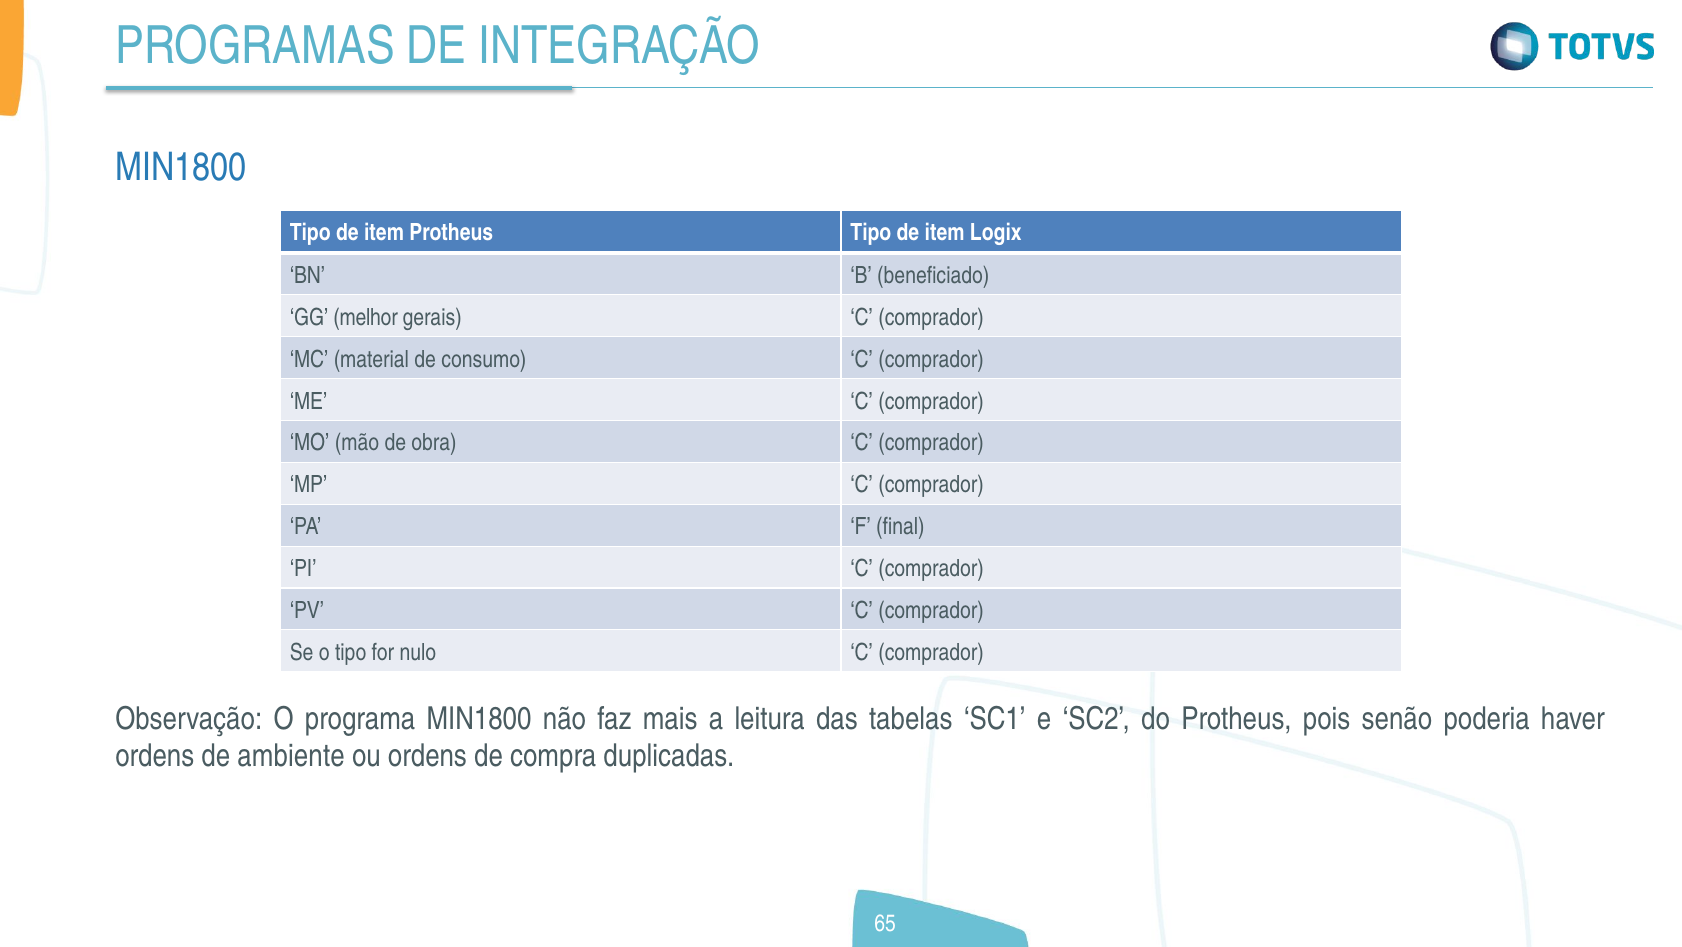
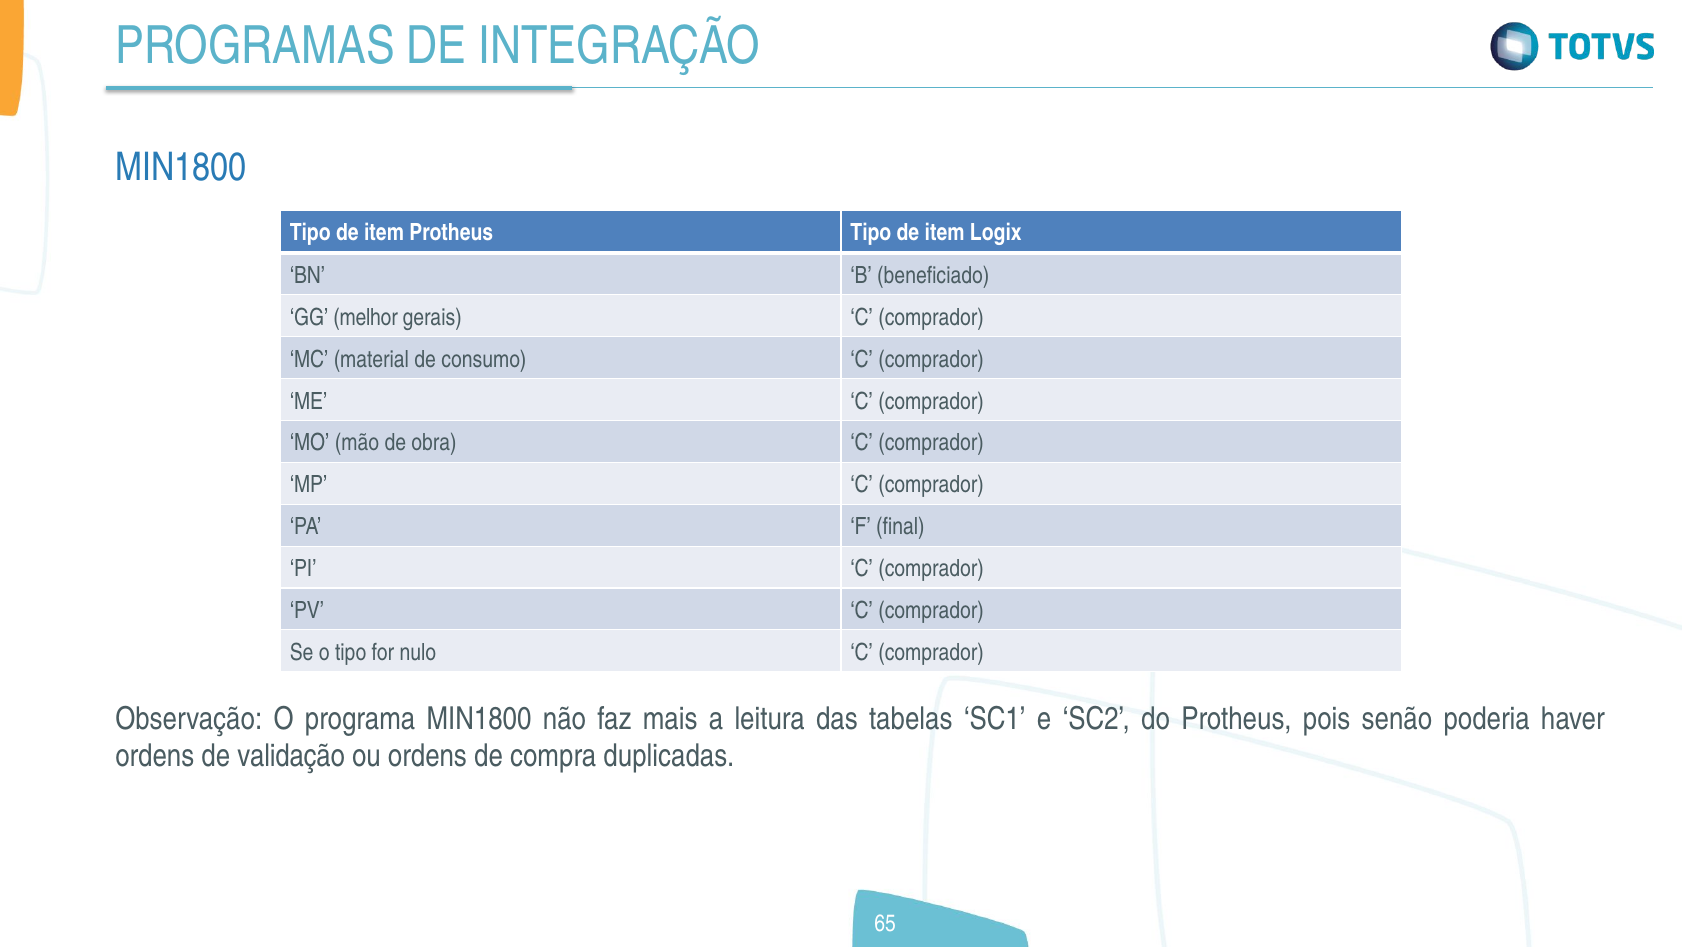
ambiente: ambiente -> validação (291, 756)
